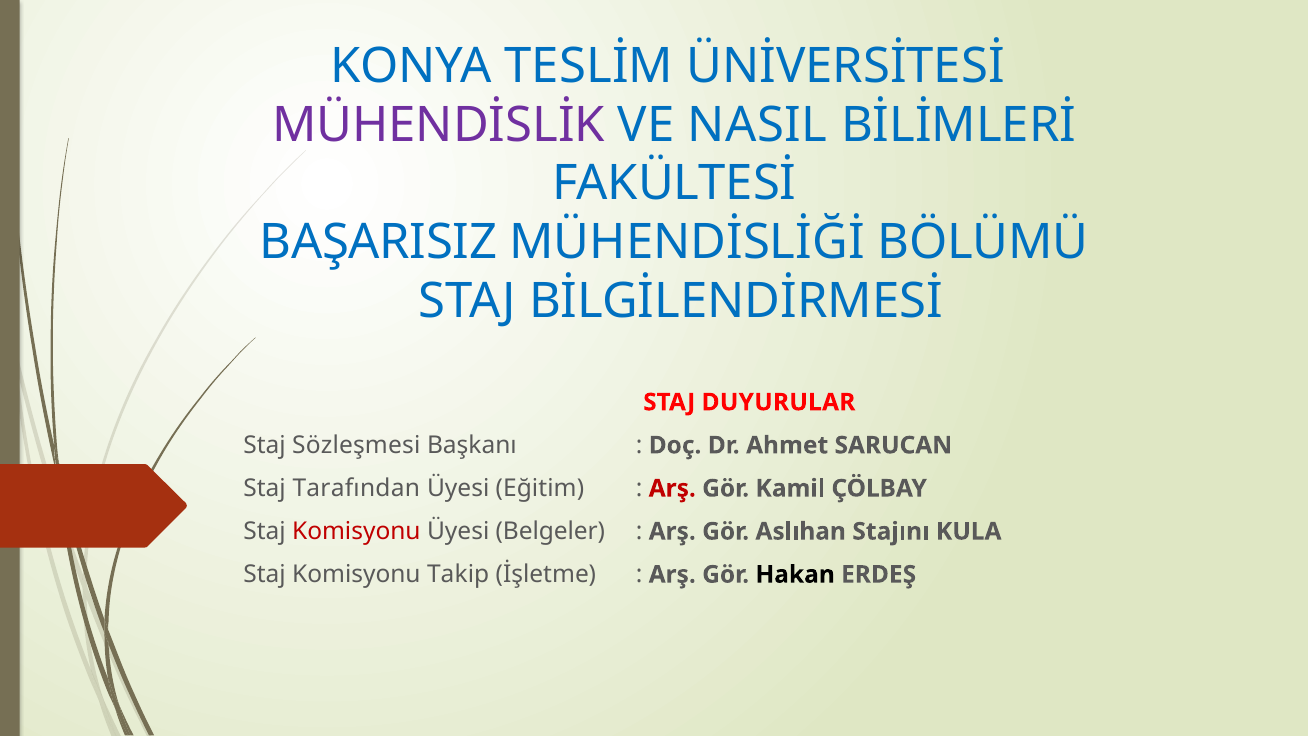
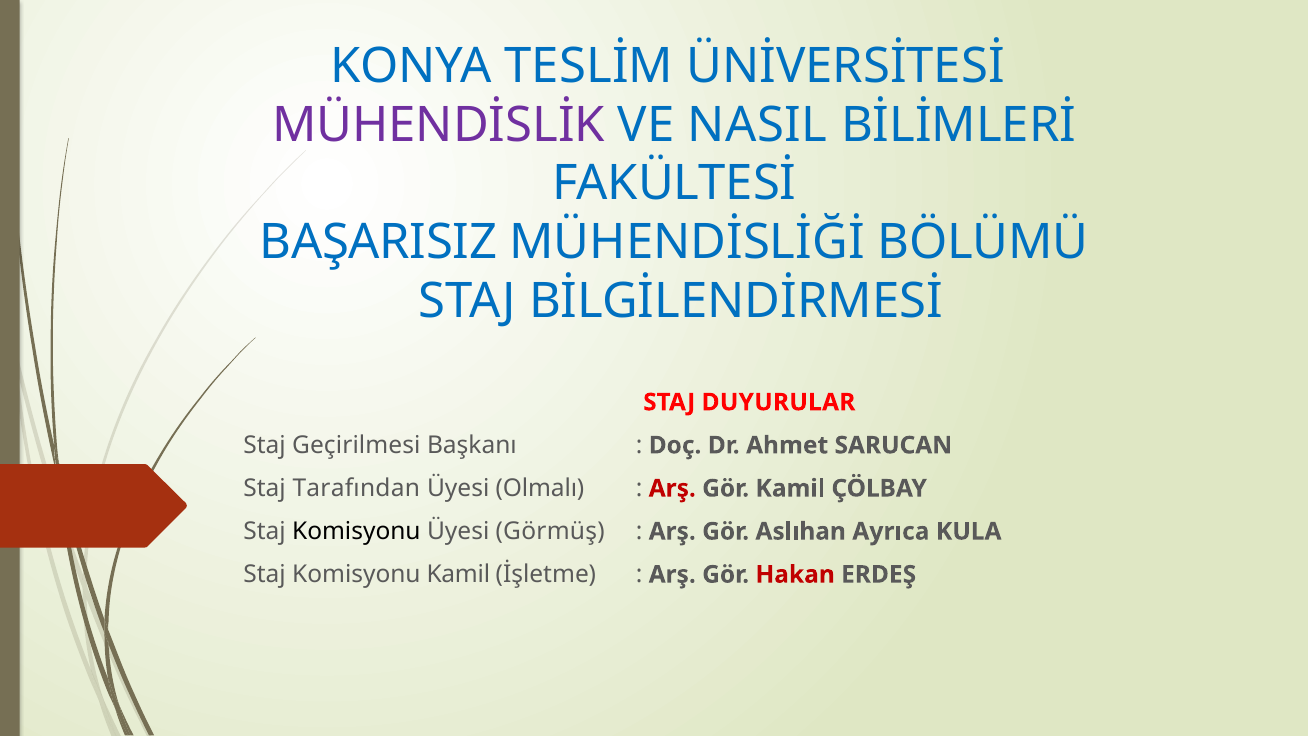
Sözleşmesi: Sözleşmesi -> Geçirilmesi (356, 445)
Eğitim: Eğitim -> Olmalı (540, 488)
Komisyonu colour: red -> black (356, 531)
Belgeler: Belgeler -> Görmüş (550, 531)
Stajını: Stajını -> Ayrıca (891, 531)
Komisyonu Takip: Takip -> Kamil (458, 574)
Hakan colour: black -> red (795, 574)
